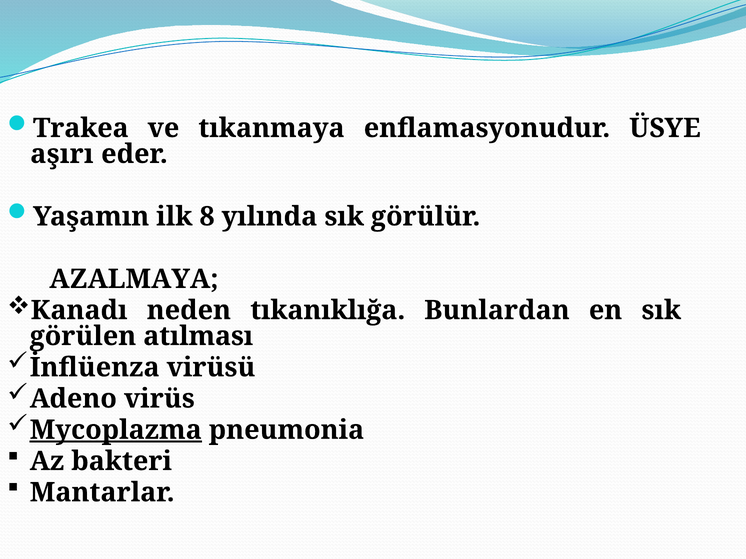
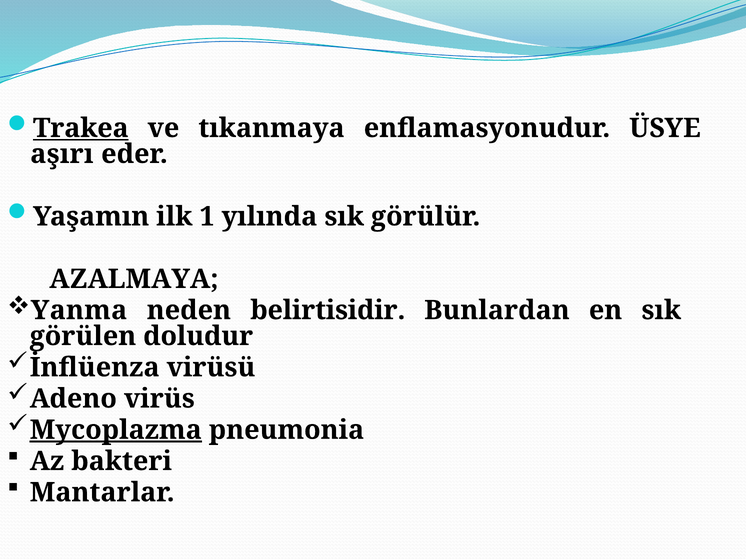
Trakea underline: none -> present (81, 128)
8: 8 -> 1 (207, 217)
Kanadı: Kanadı -> Yanma (79, 311)
tıkanıklığa: tıkanıklığa -> belirtisidir (328, 311)
atılması: atılması -> doludur (198, 336)
